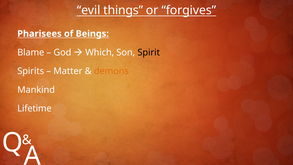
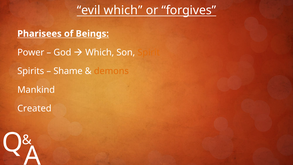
evil things: things -> which (123, 10)
Blame: Blame -> Power (31, 52)
Spirit colour: black -> orange (149, 52)
Matter: Matter -> Shame (68, 71)
Lifetime: Lifetime -> Created (34, 108)
